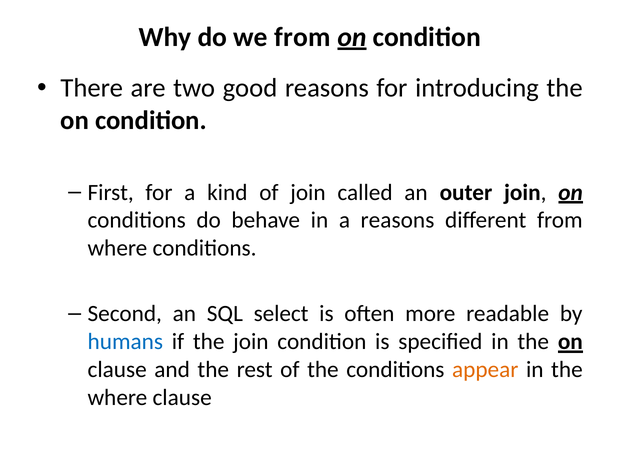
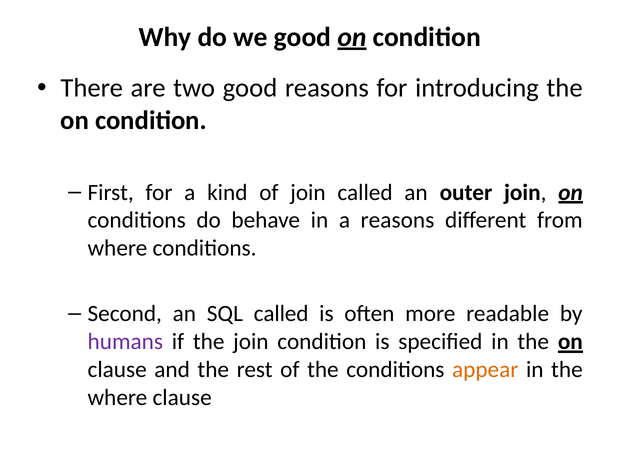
we from: from -> good (302, 37)
SQL select: select -> called (281, 314)
humans colour: blue -> purple (125, 342)
